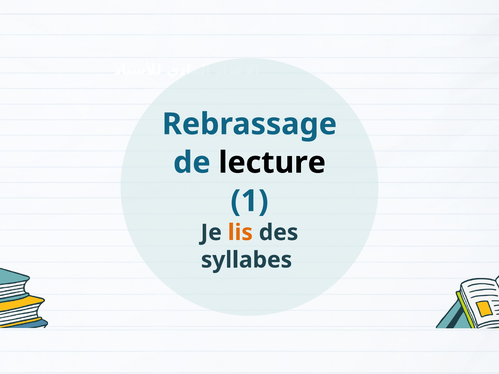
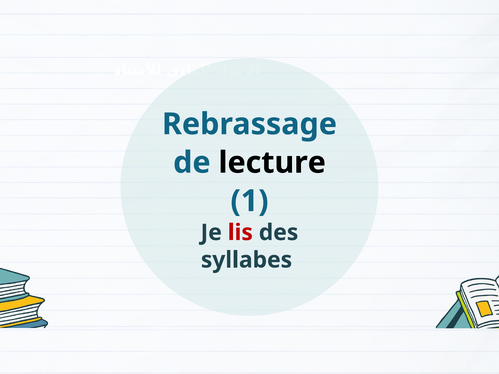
lis colour: orange -> red (240, 233)
